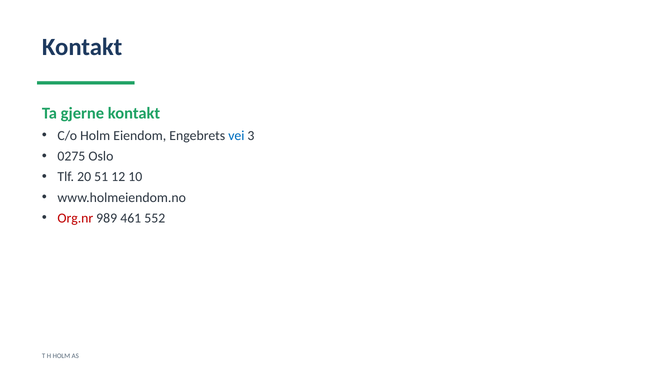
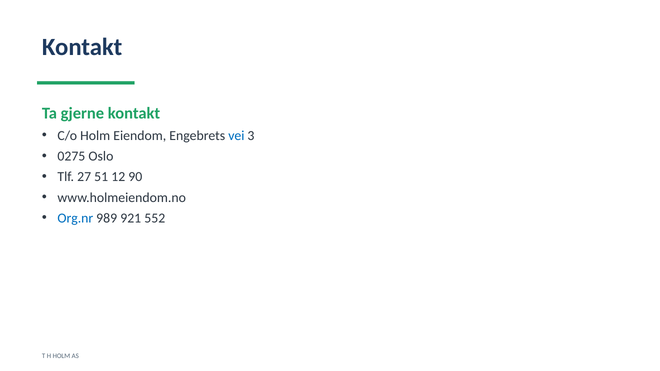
20: 20 -> 27 (84, 177)
10: 10 -> 90 (135, 177)
Org.nr colour: red -> blue (75, 218)
461: 461 -> 921 (131, 218)
